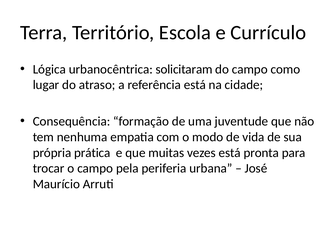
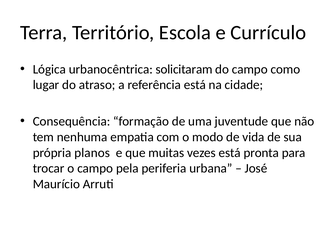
prática: prática -> planos (92, 153)
